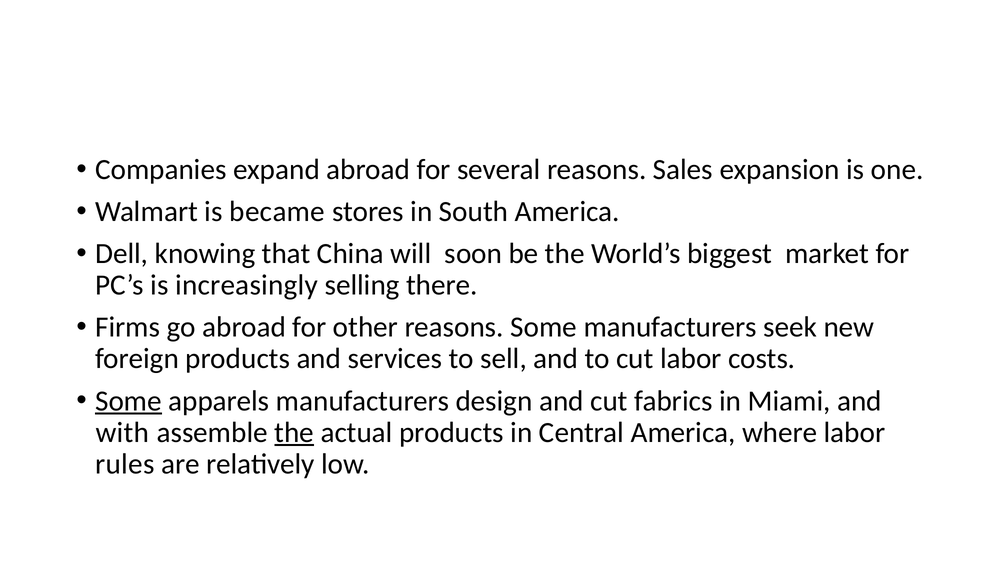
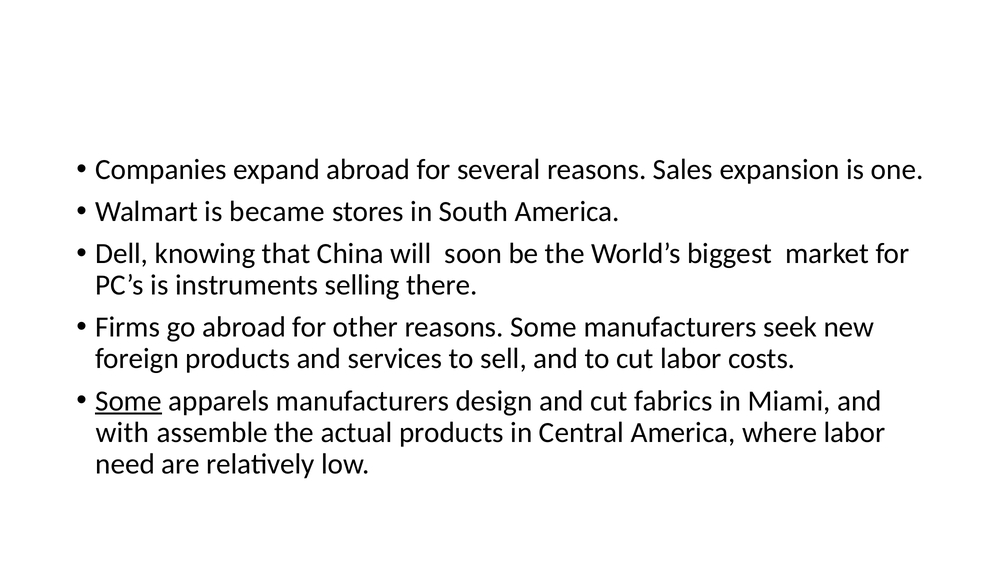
increasingly: increasingly -> instruments (247, 285)
the underline: present -> none (294, 432)
rules: rules -> need (125, 464)
